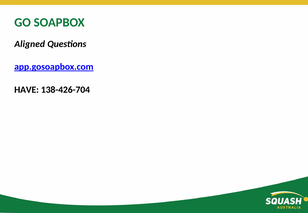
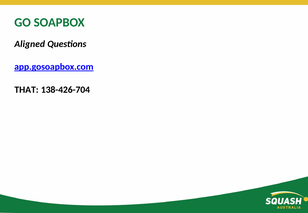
HAVE: HAVE -> THAT (26, 90)
